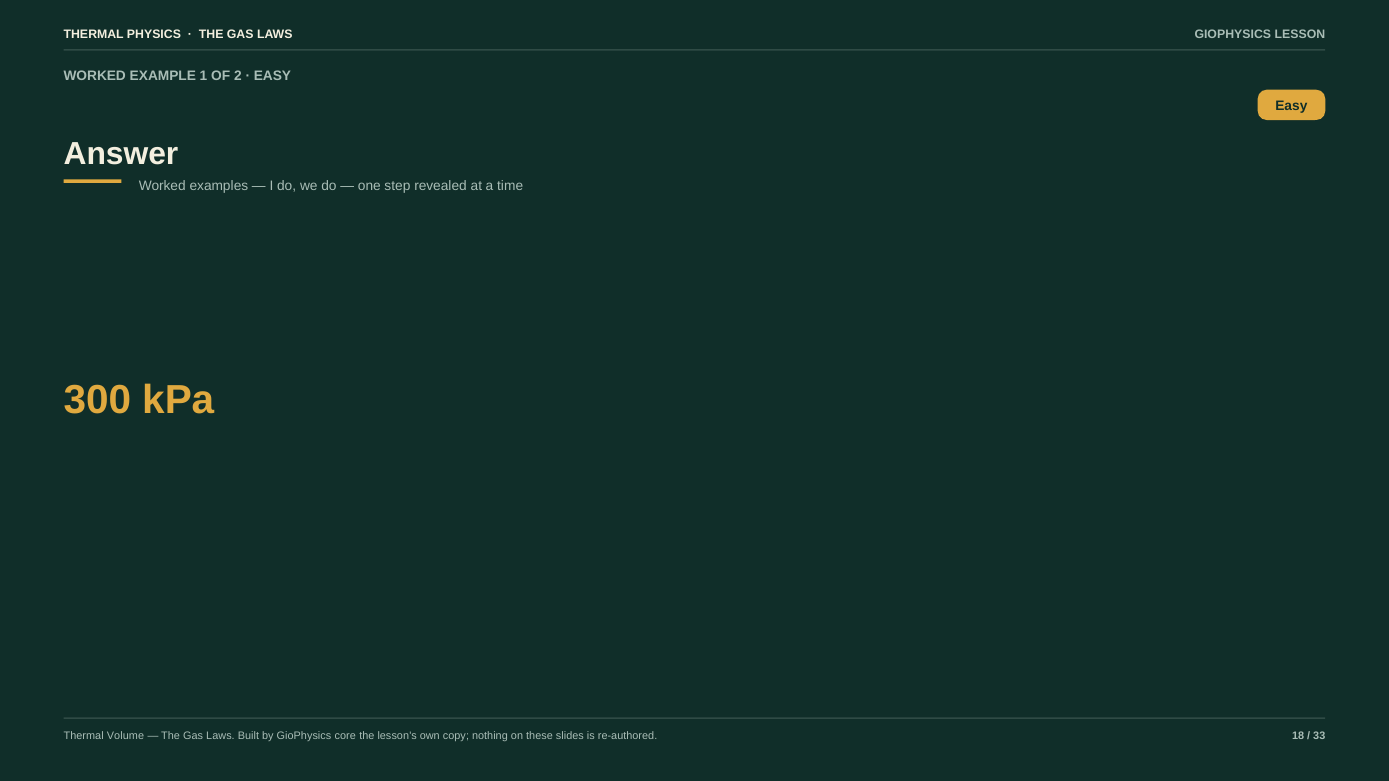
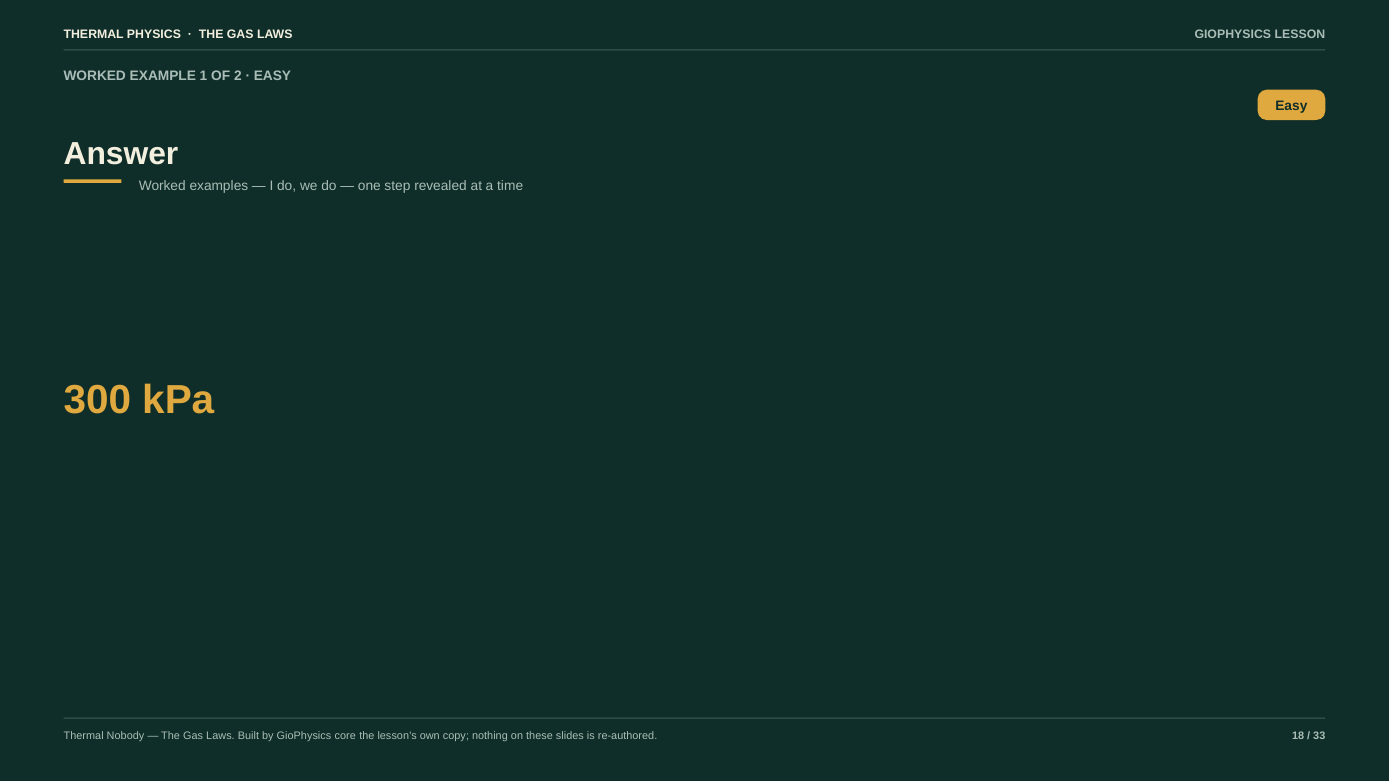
Volume: Volume -> Nobody (126, 736)
